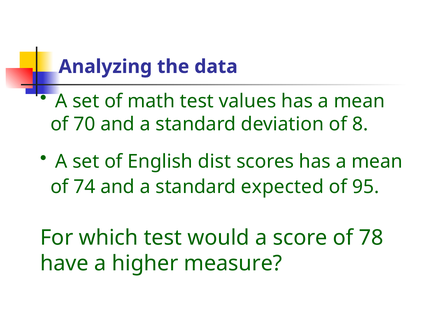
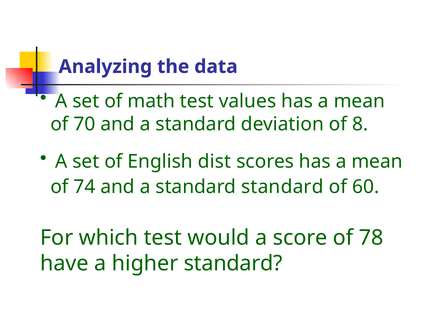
standard expected: expected -> standard (282, 187)
95: 95 -> 60 (366, 187)
higher measure: measure -> standard (233, 264)
